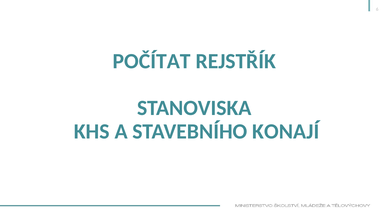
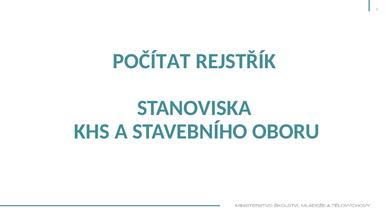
KONAJÍ: KONAJÍ -> OBORU (286, 131)
